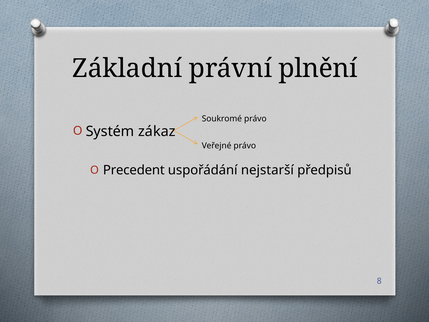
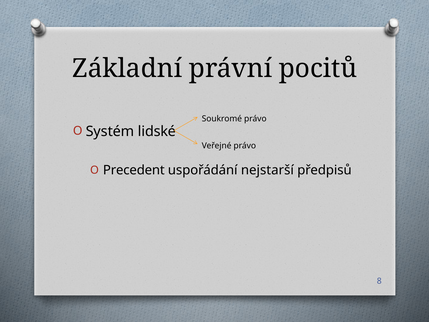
plnění: plnění -> pocitů (318, 68)
zákaz: zákaz -> lidské (157, 131)
